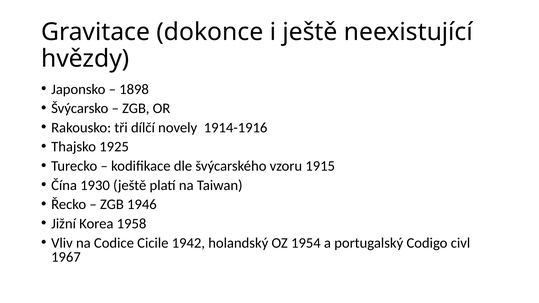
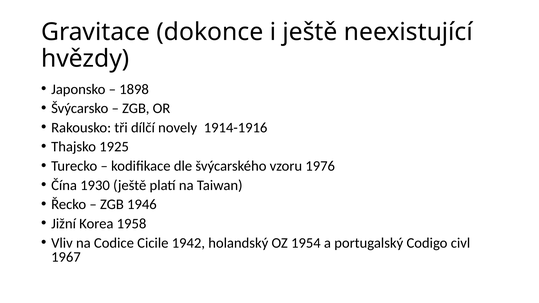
1915: 1915 -> 1976 (320, 166)
